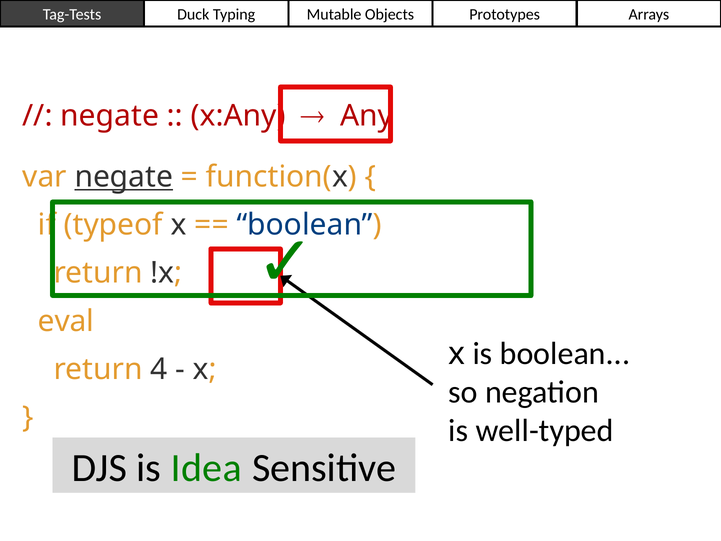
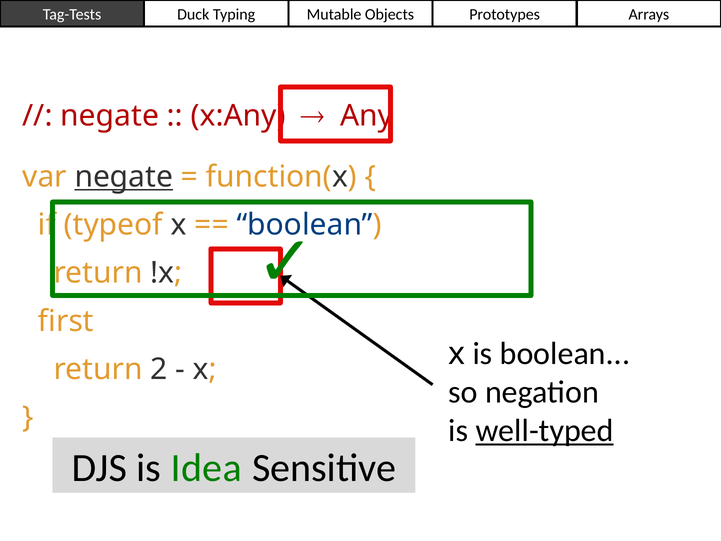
eval: eval -> first (66, 321)
4: 4 -> 2 (159, 369)
well-typed underline: none -> present (545, 431)
